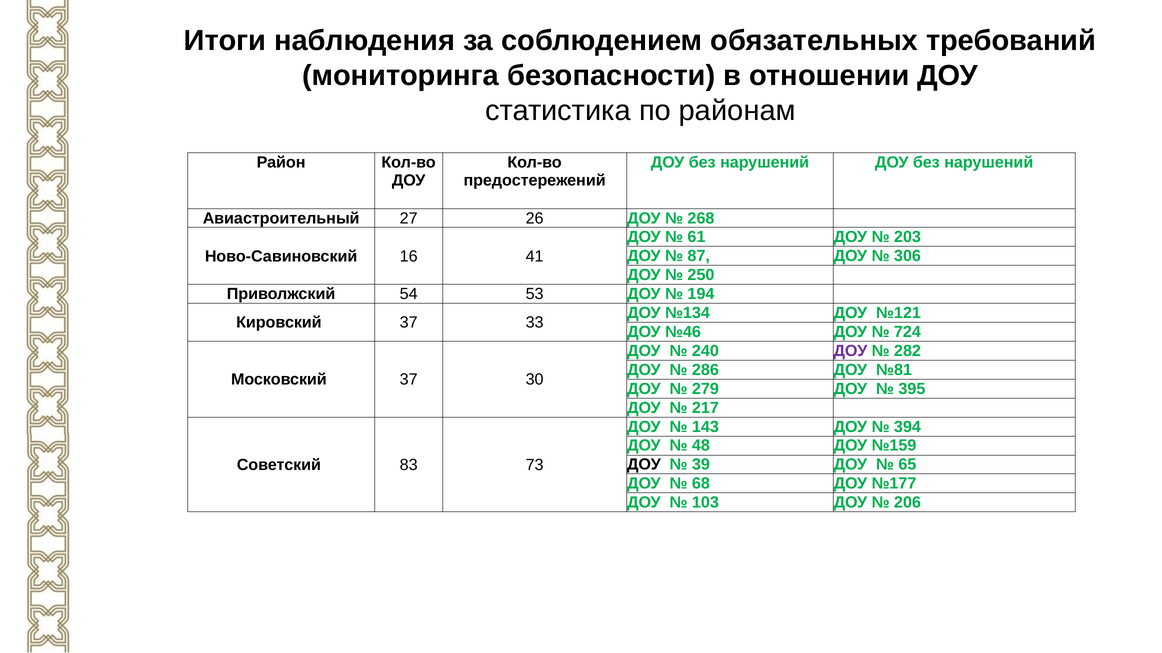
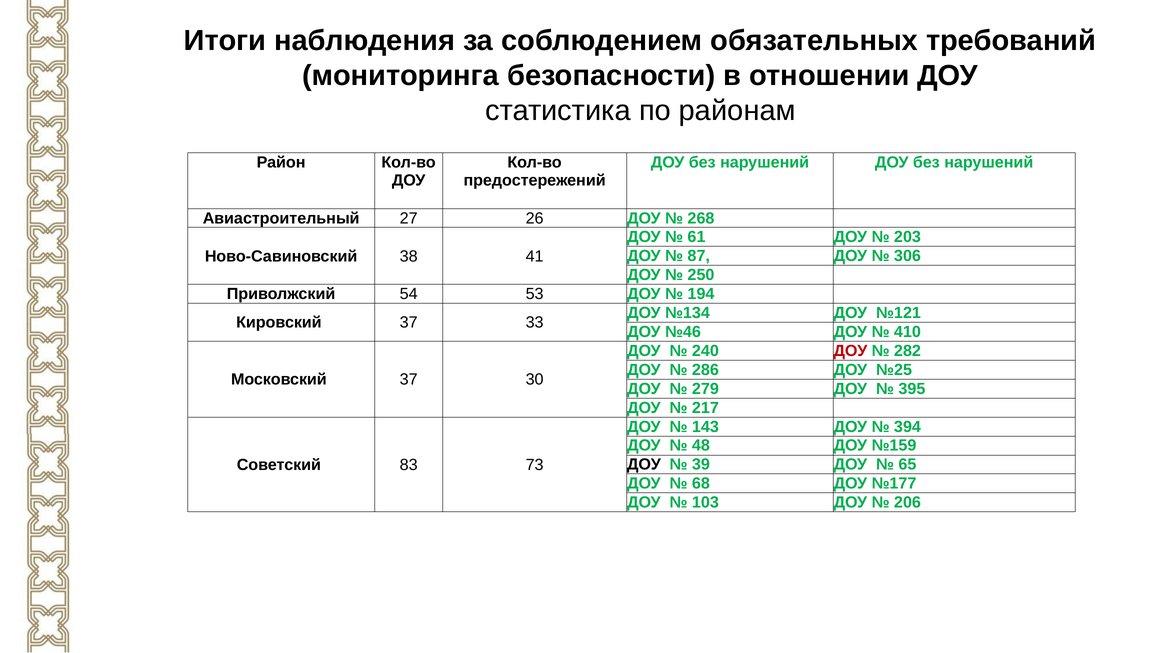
16: 16 -> 38 (409, 256)
724: 724 -> 410 (907, 332)
ДОУ colour: purple -> red (850, 351)
№81: №81 -> №25 (894, 370)
